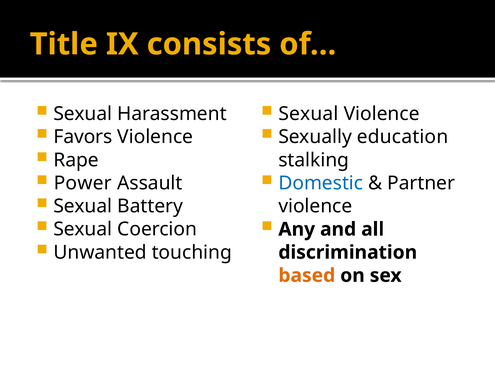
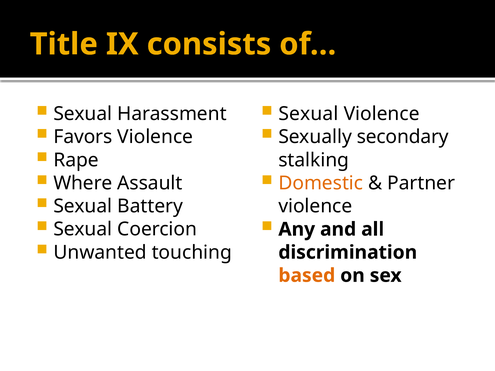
education: education -> secondary (403, 137)
Power: Power -> Where (83, 183)
Domestic colour: blue -> orange (321, 183)
